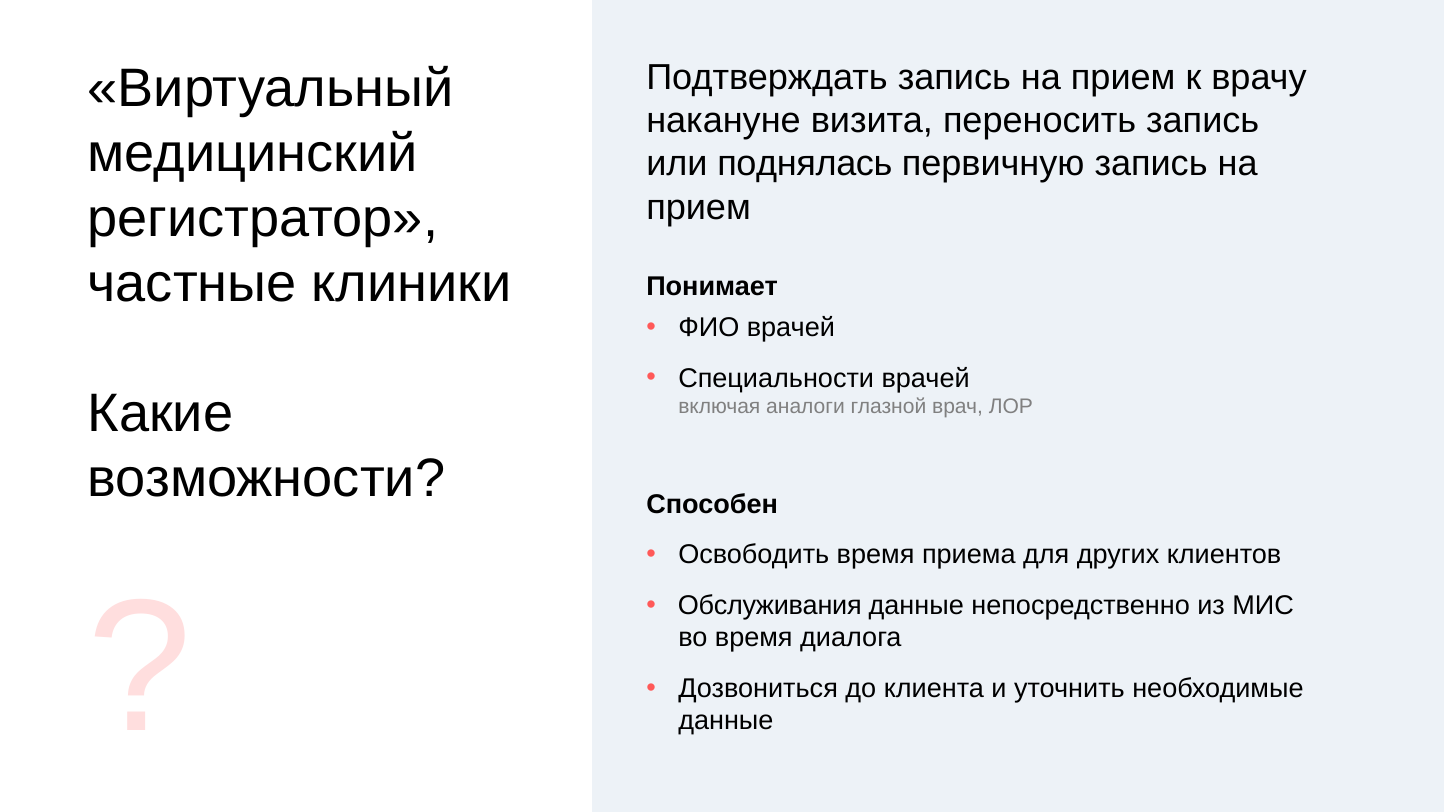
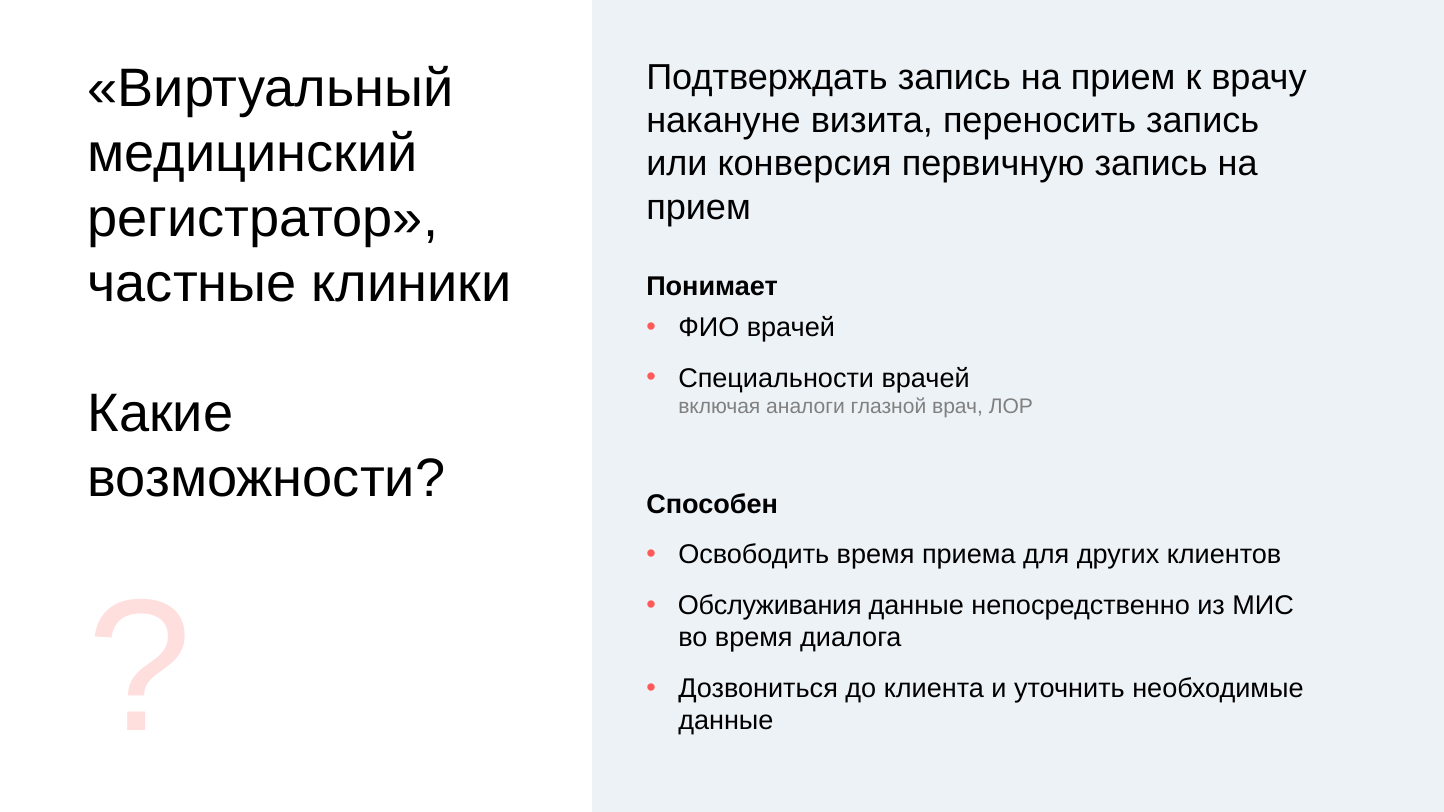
поднялась: поднялась -> конверсия (805, 164)
